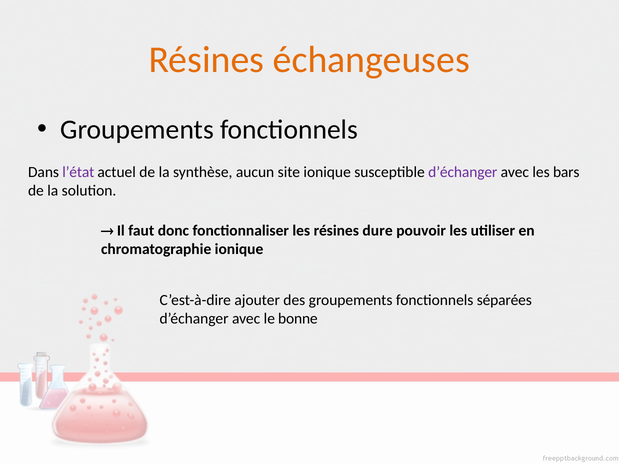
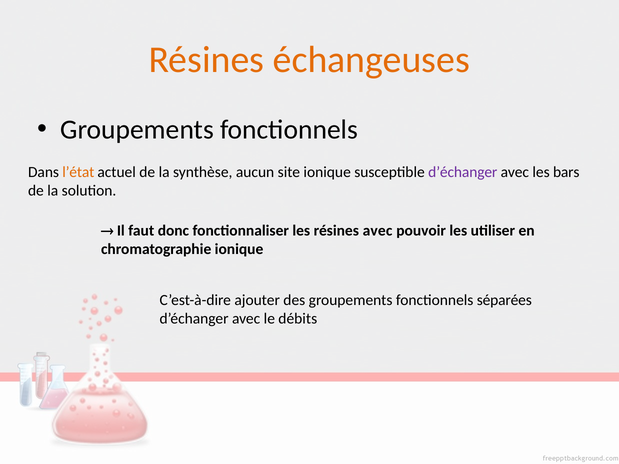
l’état colour: purple -> orange (78, 172)
résines dure: dure -> avec (378, 231)
bonne: bonne -> débits (298, 319)
